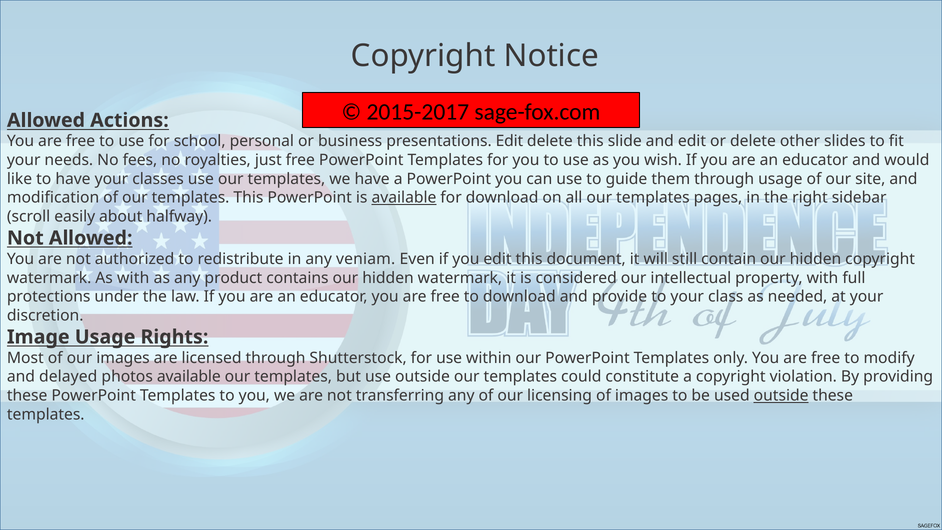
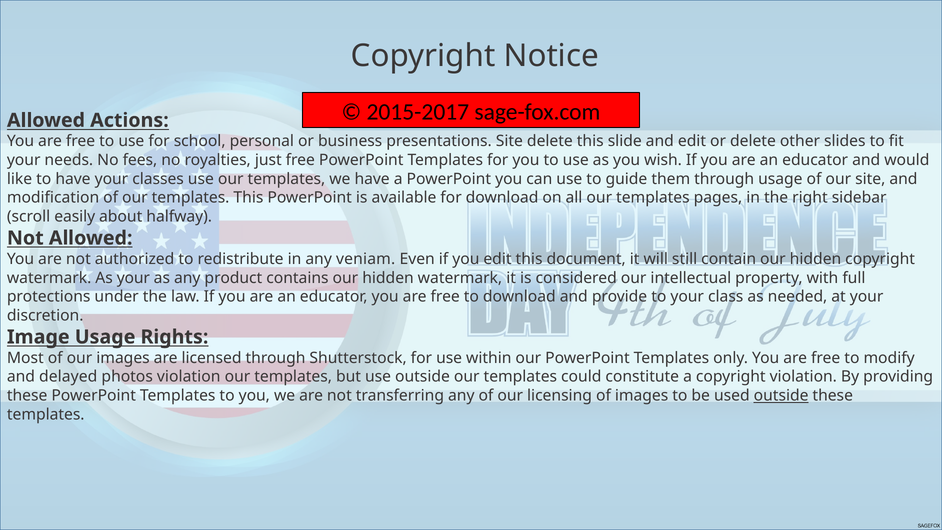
presentations Edit: Edit -> Site (509, 141)
available underline: present -> none (404, 198)
As with: with -> your (133, 278)
photos available: available -> violation (189, 377)
